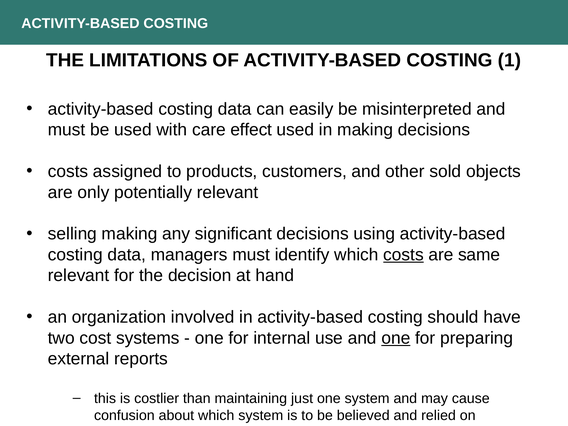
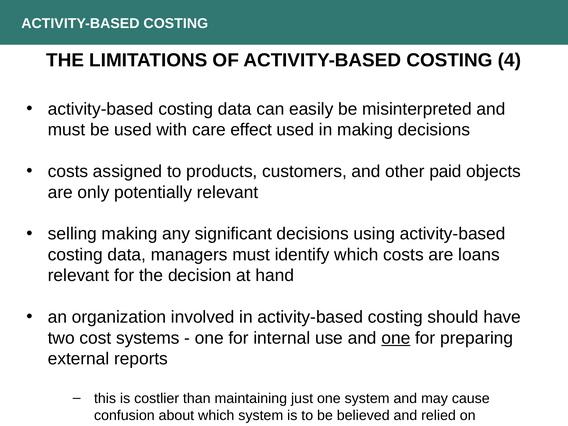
1: 1 -> 4 (509, 60)
sold: sold -> paid (445, 171)
costs underline: present -> none (404, 255)
same: same -> loans (479, 255)
